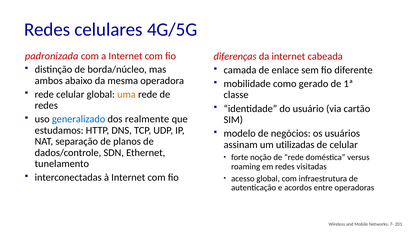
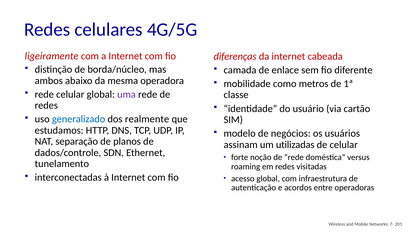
padronizada: padronizada -> ligeiramente (52, 56)
gerado: gerado -> metros (314, 84)
uma colour: orange -> purple (126, 94)
